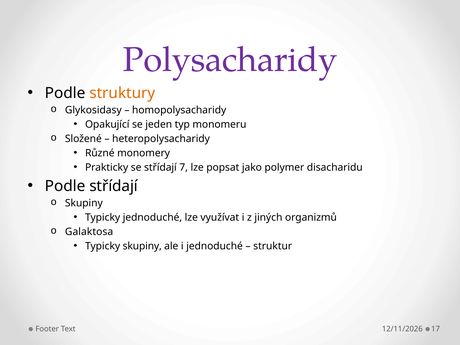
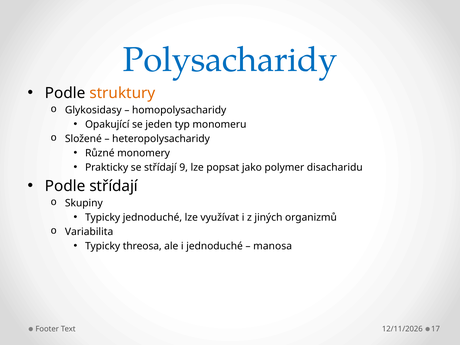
Polysacharidy colour: purple -> blue (230, 60)
7: 7 -> 9 (184, 167)
Galaktosa: Galaktosa -> Variabilita (89, 232)
Typicky skupiny: skupiny -> threosa (142, 246)
struktur: struktur -> manosa (273, 246)
